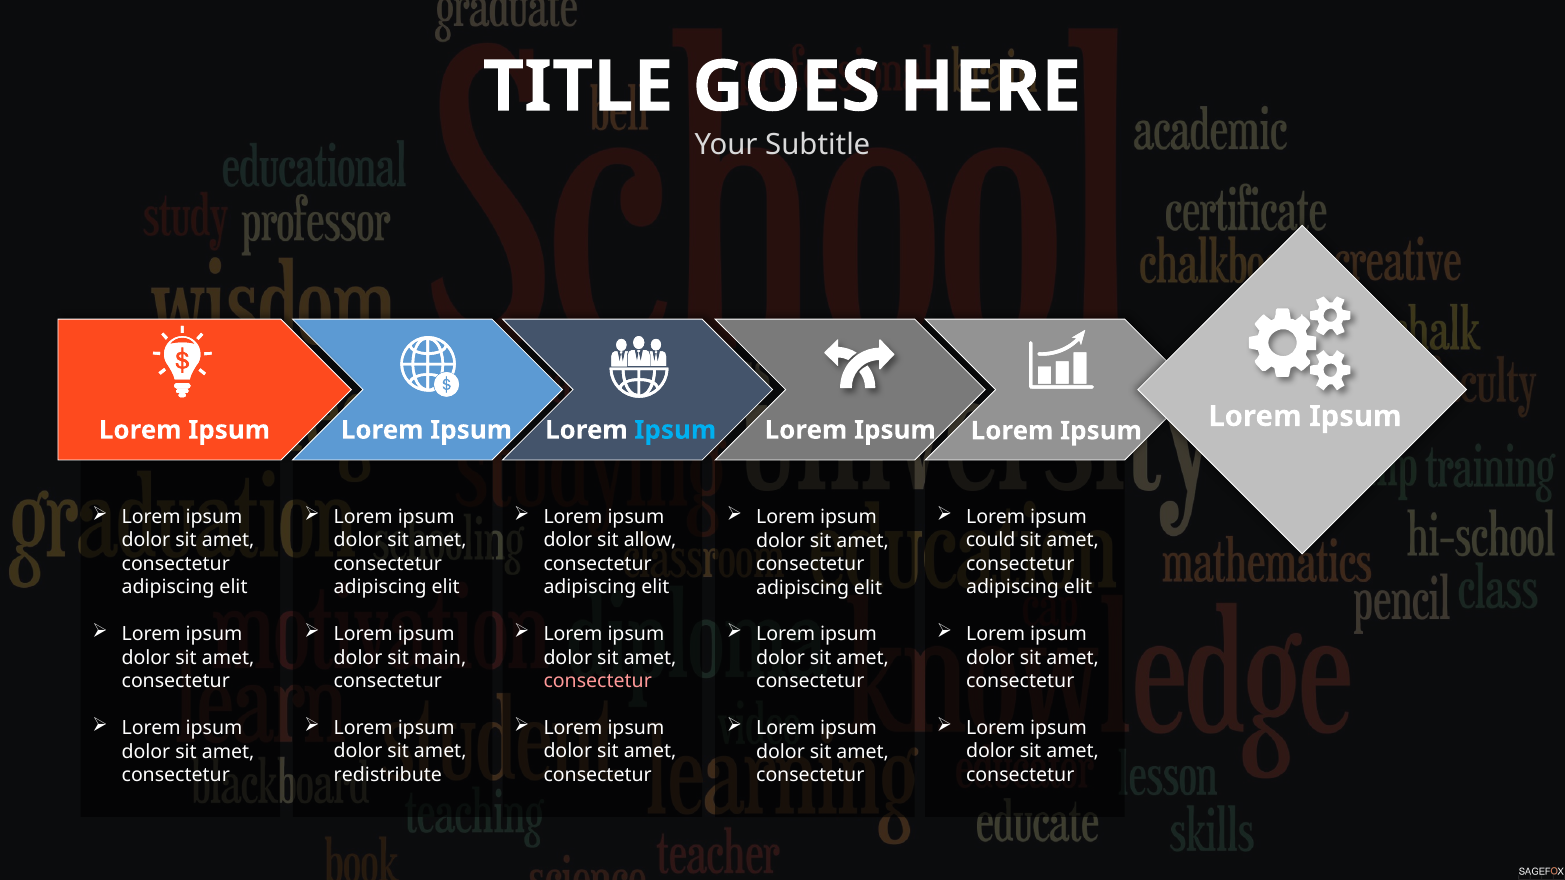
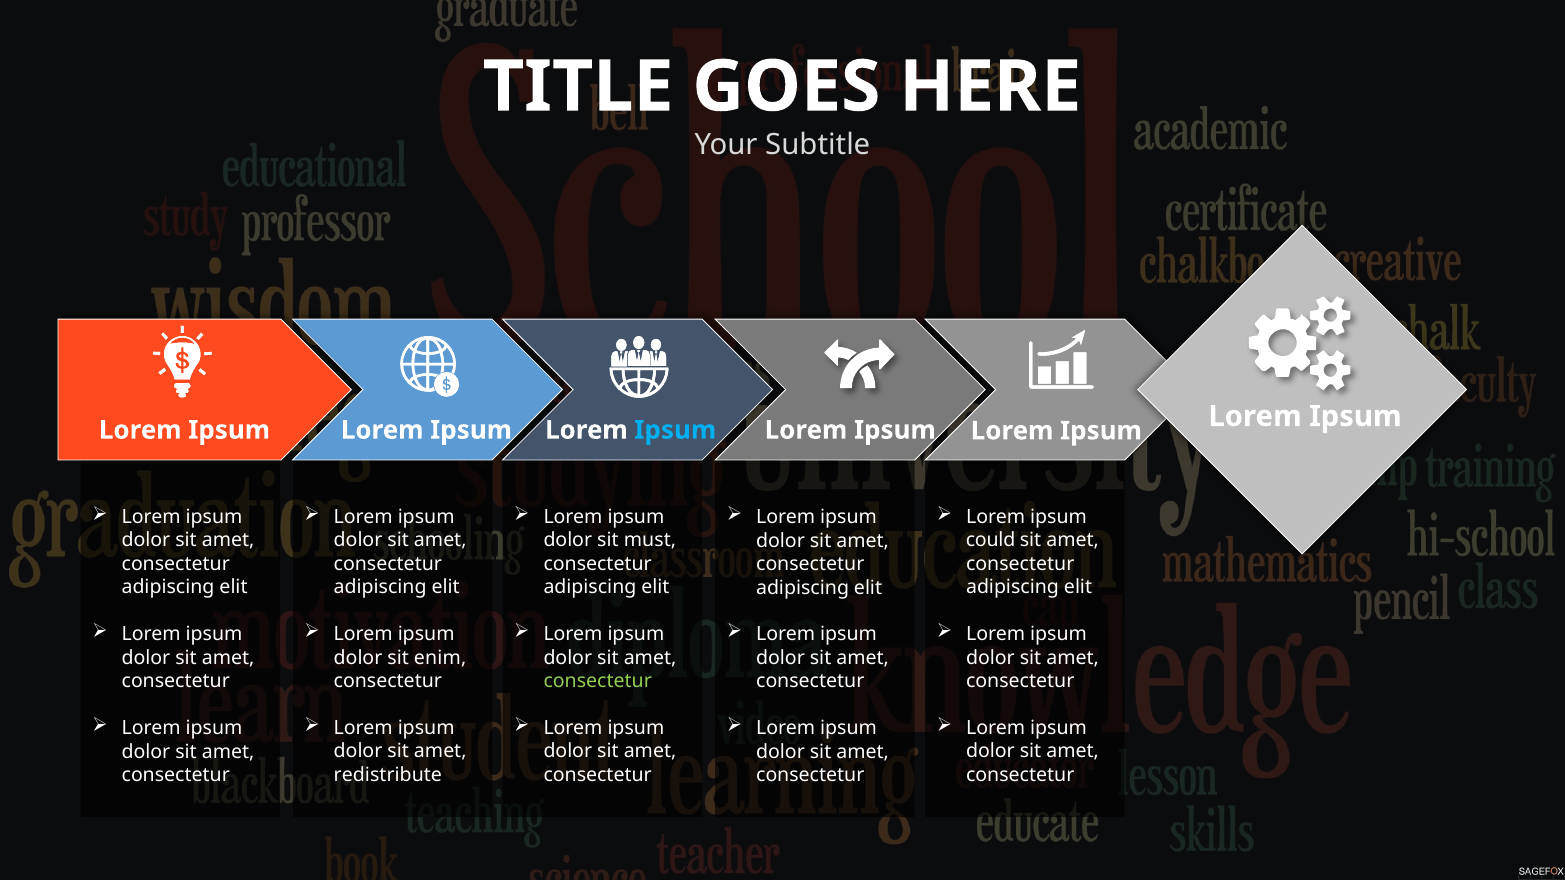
allow: allow -> must (650, 540)
main: main -> enim (440, 658)
consectetur colour: pink -> light green (598, 681)
